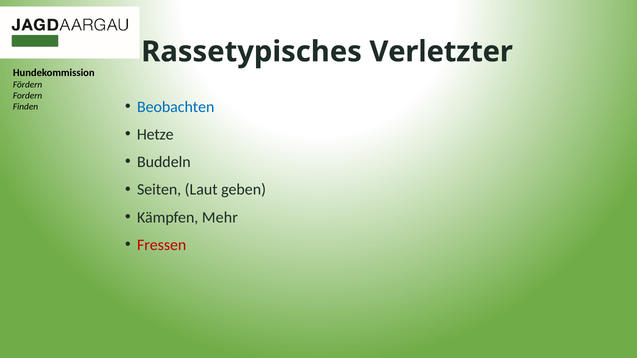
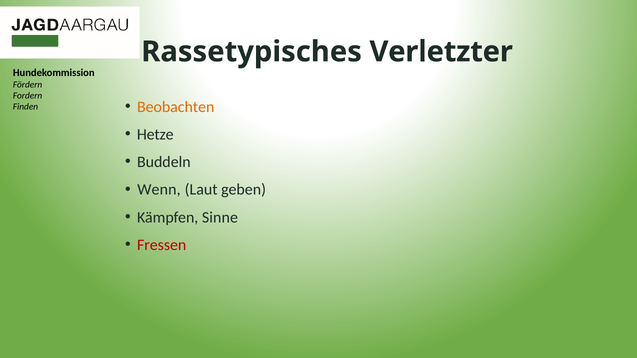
Beobachten colour: blue -> orange (176, 107)
Seiten: Seiten -> Wenn (159, 190)
Mehr: Mehr -> Sinne (220, 217)
